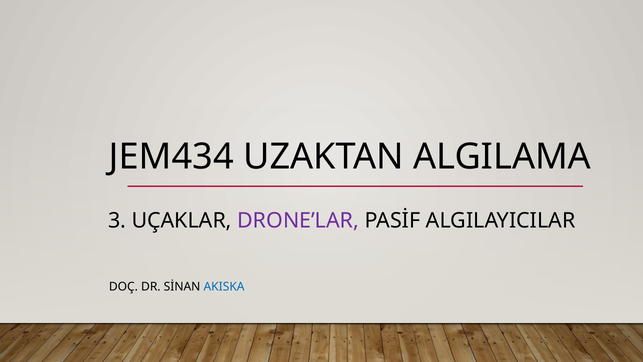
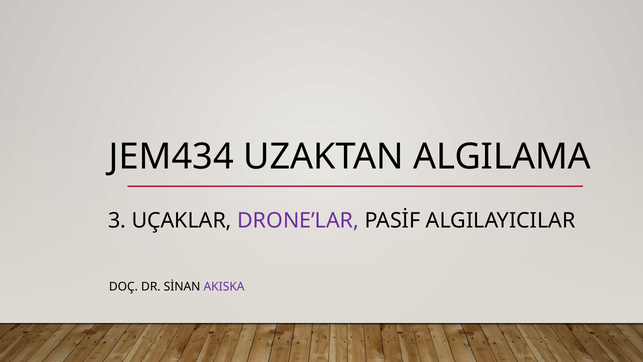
AKISKA colour: blue -> purple (224, 286)
